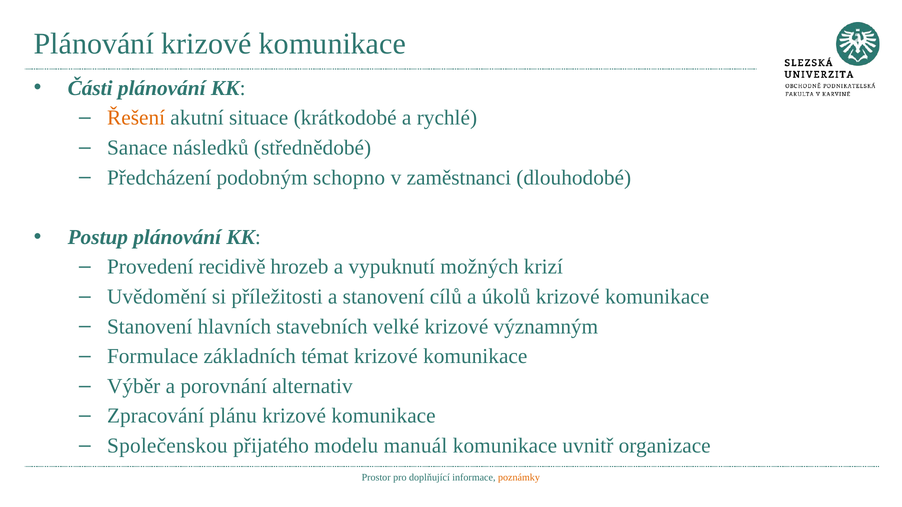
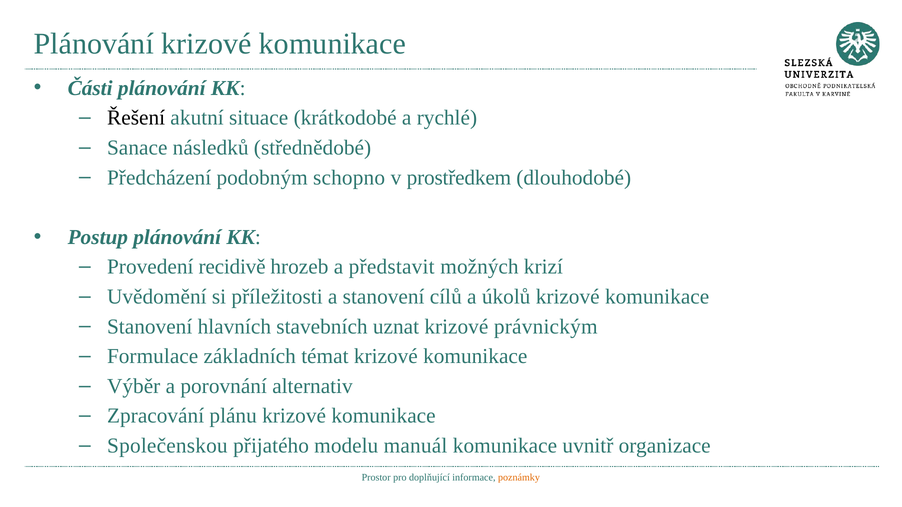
Řešení colour: orange -> black (136, 118)
zaměstnanci: zaměstnanci -> prostředkem (459, 178)
vypuknutí: vypuknutí -> představit (392, 267)
velké: velké -> uznat (396, 327)
významným: významným -> právnickým (546, 327)
